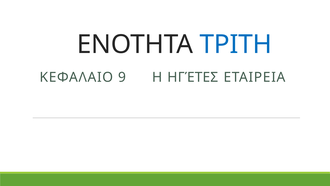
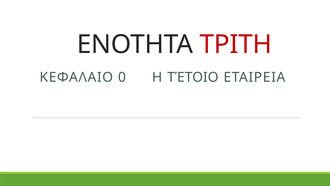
ΤΡΙΤΗ colour: blue -> red (236, 44)
9: 9 -> 0 (122, 77)
ΗΓΈΤΕΣ: ΗΓΈΤΕΣ -> ΤΈΤΟΙΟ (193, 77)
